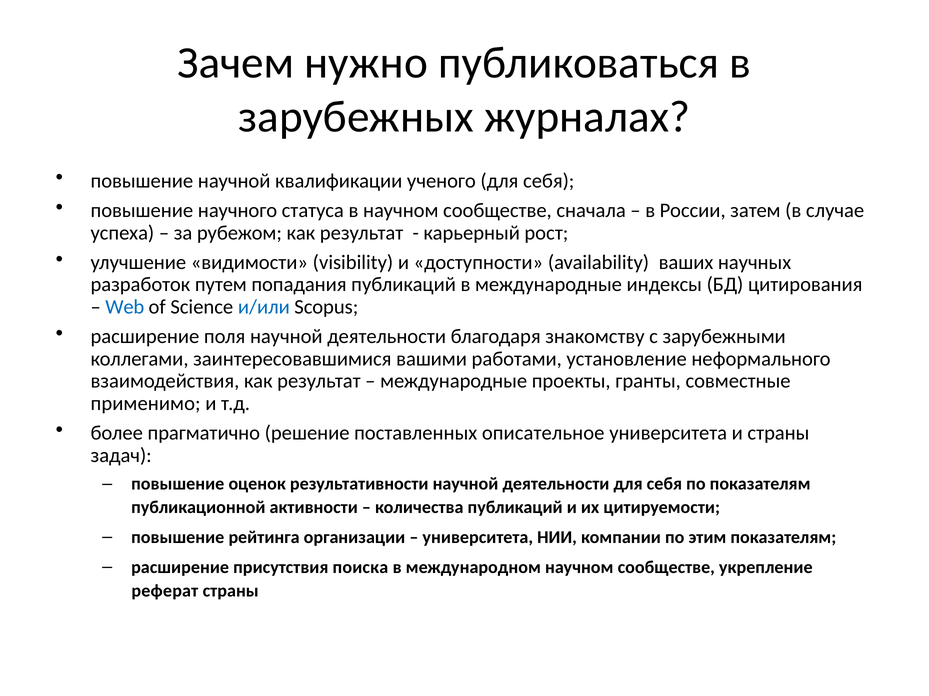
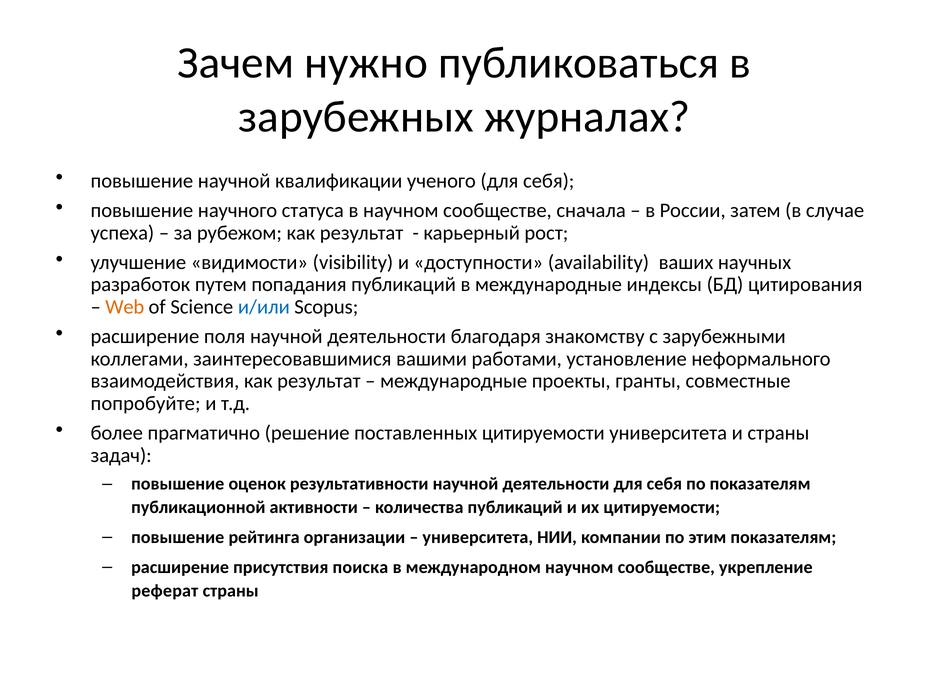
Web colour: blue -> orange (125, 307)
применимо: применимо -> попробуйте (146, 404)
поставленных описательное: описательное -> цитируемости (543, 433)
